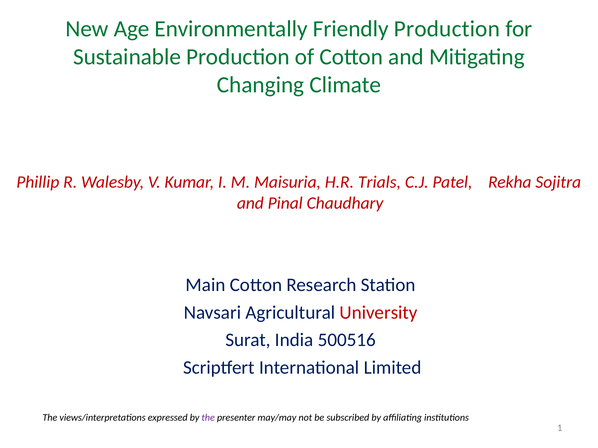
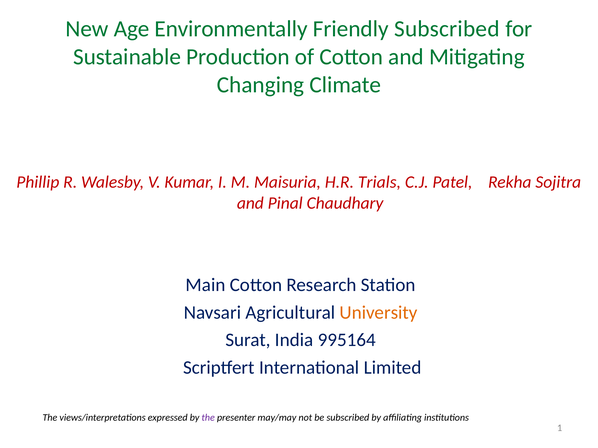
Friendly Production: Production -> Subscribed (447, 29)
University colour: red -> orange (378, 313)
500516: 500516 -> 995164 (347, 340)
